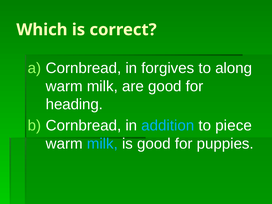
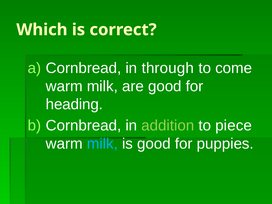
forgives: forgives -> through (168, 68)
along: along -> come (234, 68)
addition colour: light blue -> light green (168, 126)
